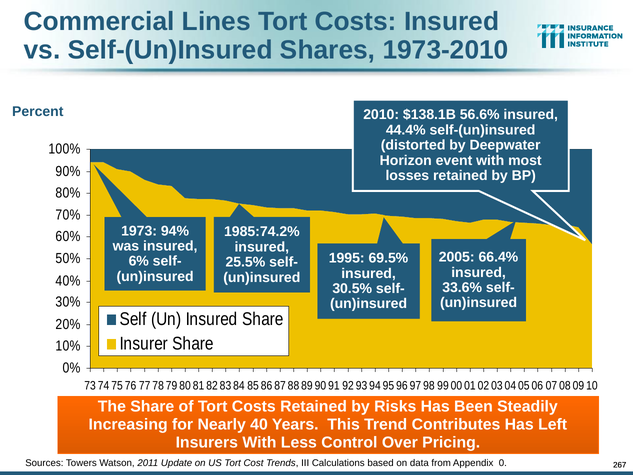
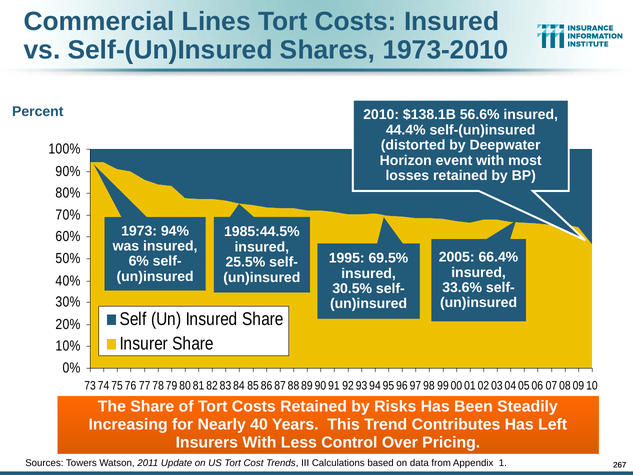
1985:74.2%: 1985:74.2% -> 1985:44.5% (262, 232)
0: 0 -> 1 (503, 463)
